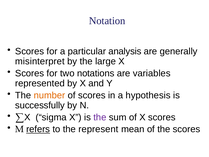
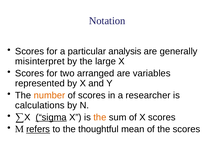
notations: notations -> arranged (96, 73)
hypothesis: hypothesis -> researcher (148, 95)
successfully: successfully -> calculations (40, 105)
sigma underline: none -> present (51, 117)
the colour: purple -> orange (100, 117)
represent: represent -> thoughtful (98, 129)
